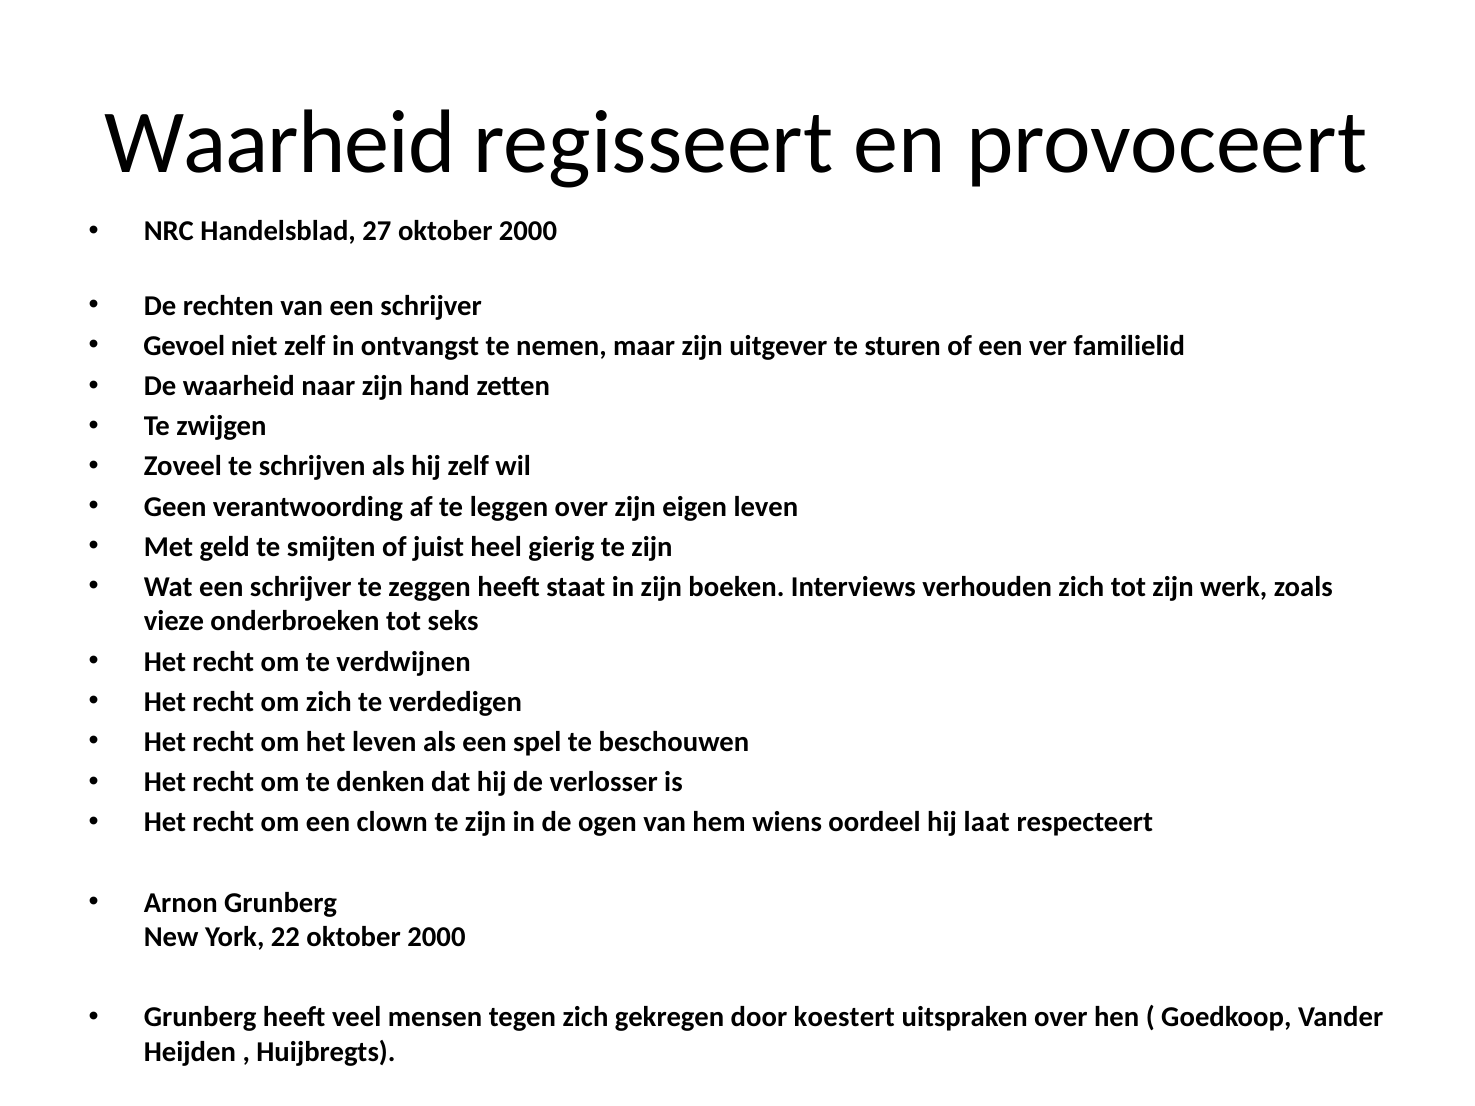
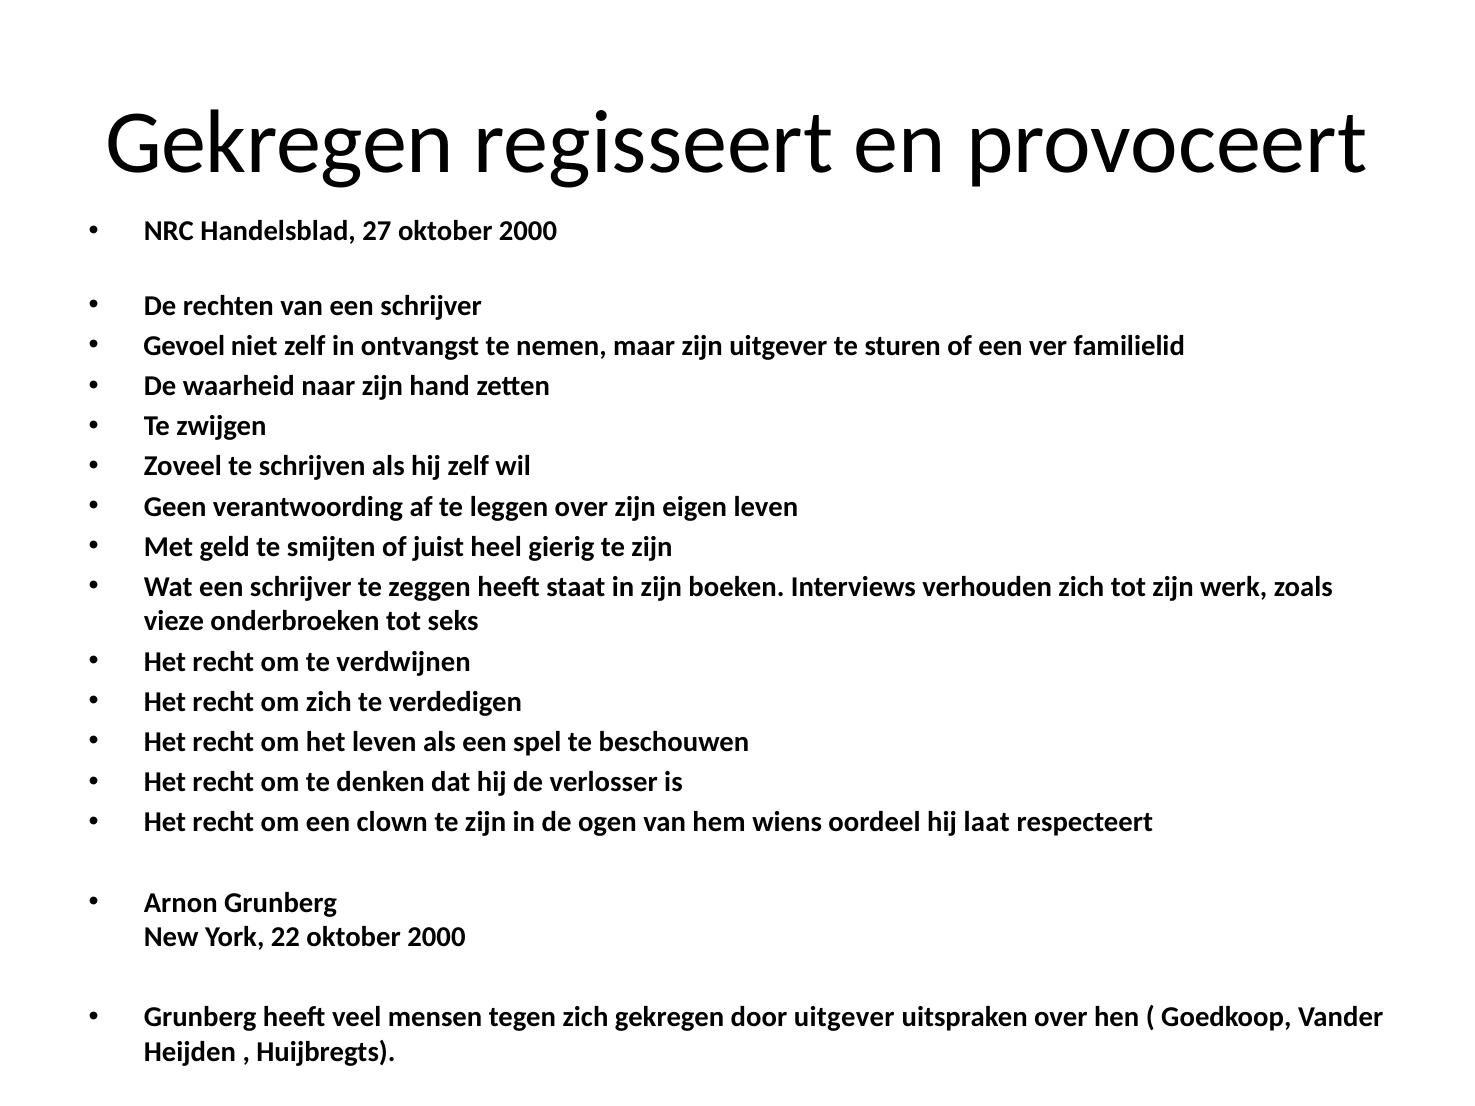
Waarheid: Waarheid -> Gekregen (280, 143)
door koestert: koestert -> uitgever (844, 1018)
